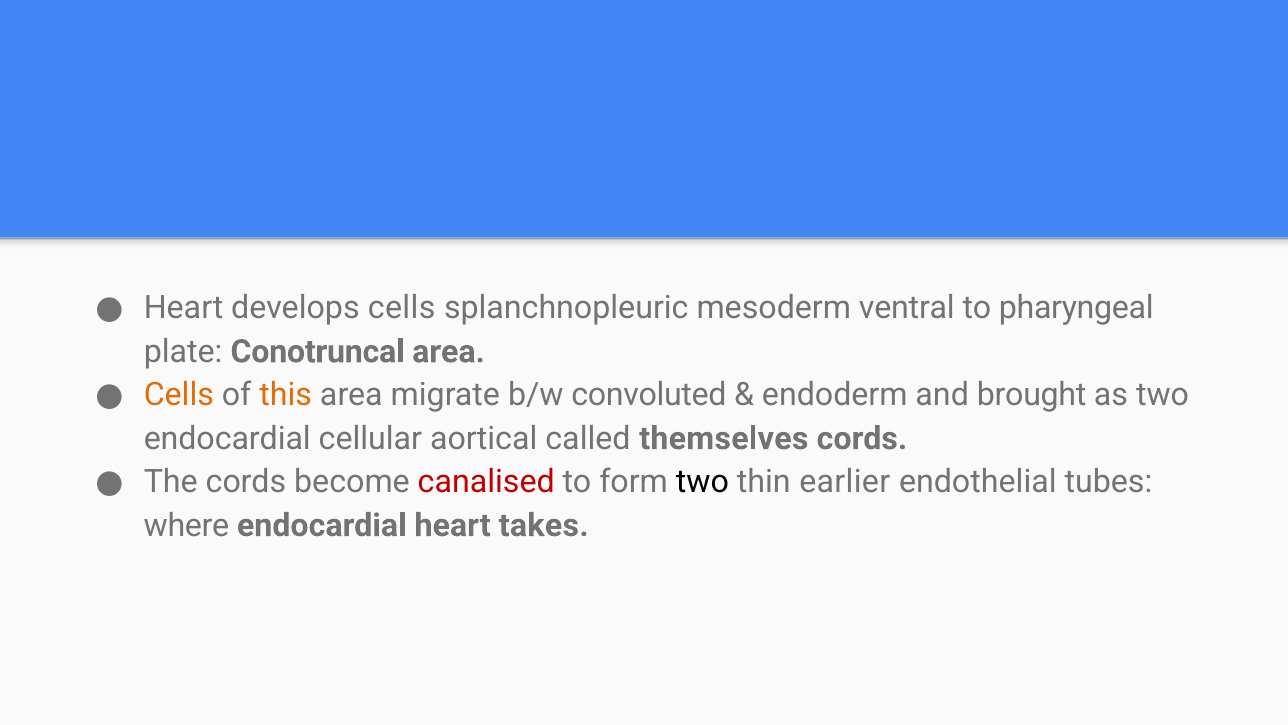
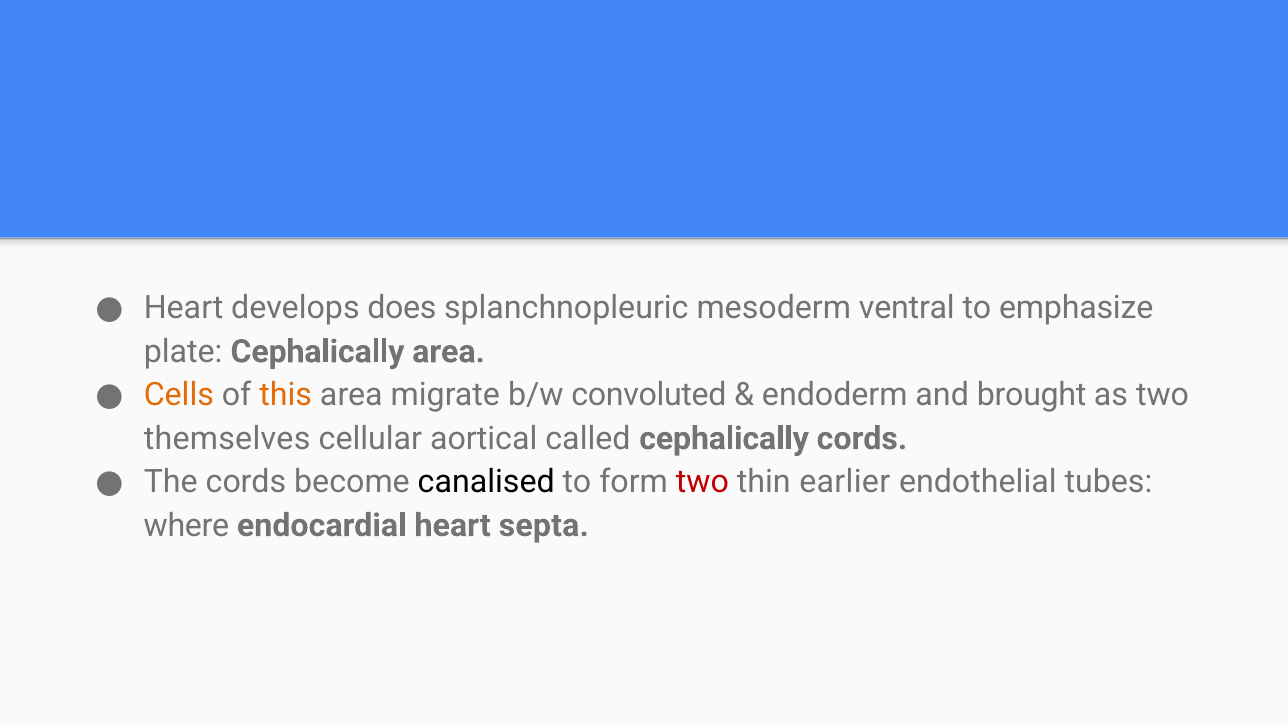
develops cells: cells -> does (402, 308)
pharyngeal: pharyngeal -> emphasize (1076, 308)
plate Conotruncal: Conotruncal -> Cephalically (317, 351)
endocardial: endocardial -> themselves (227, 438)
called themselves: themselves -> cephalically (724, 438)
canalised colour: red -> black (486, 482)
two colour: black -> red (702, 482)
takes: takes -> septa (544, 525)
